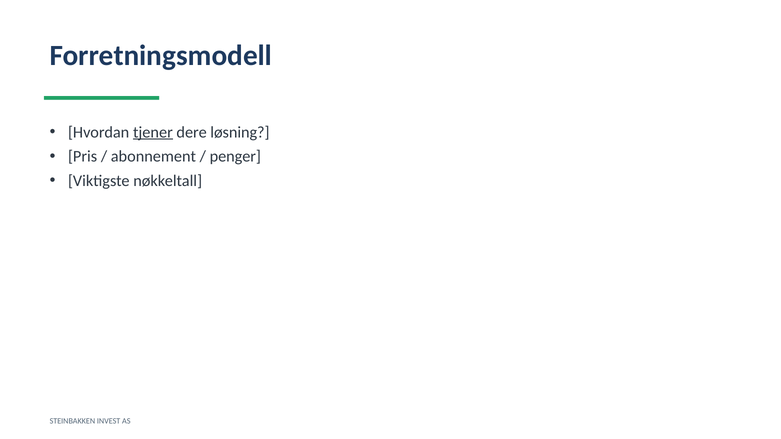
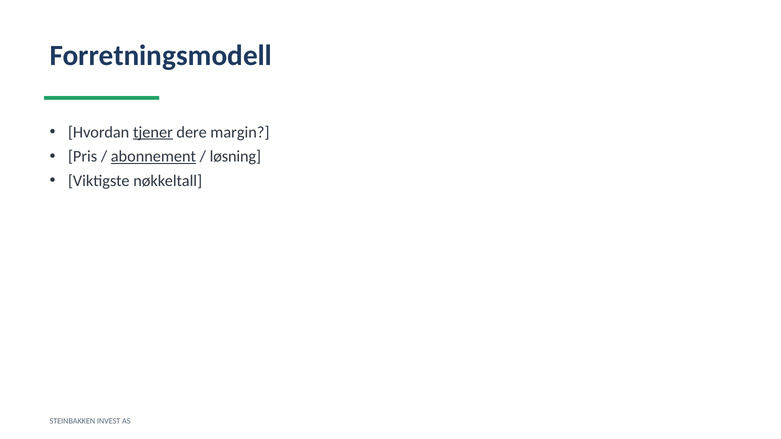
løsning: løsning -> margin (240, 132)
abonnement underline: none -> present (153, 157)
penger: penger -> løsning (235, 157)
